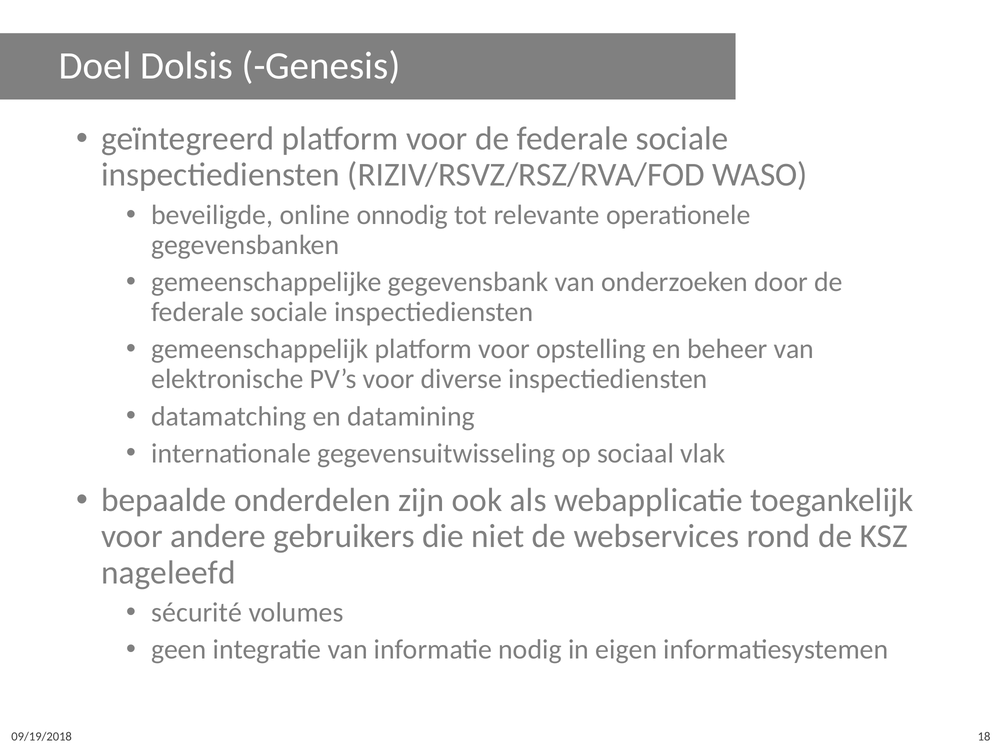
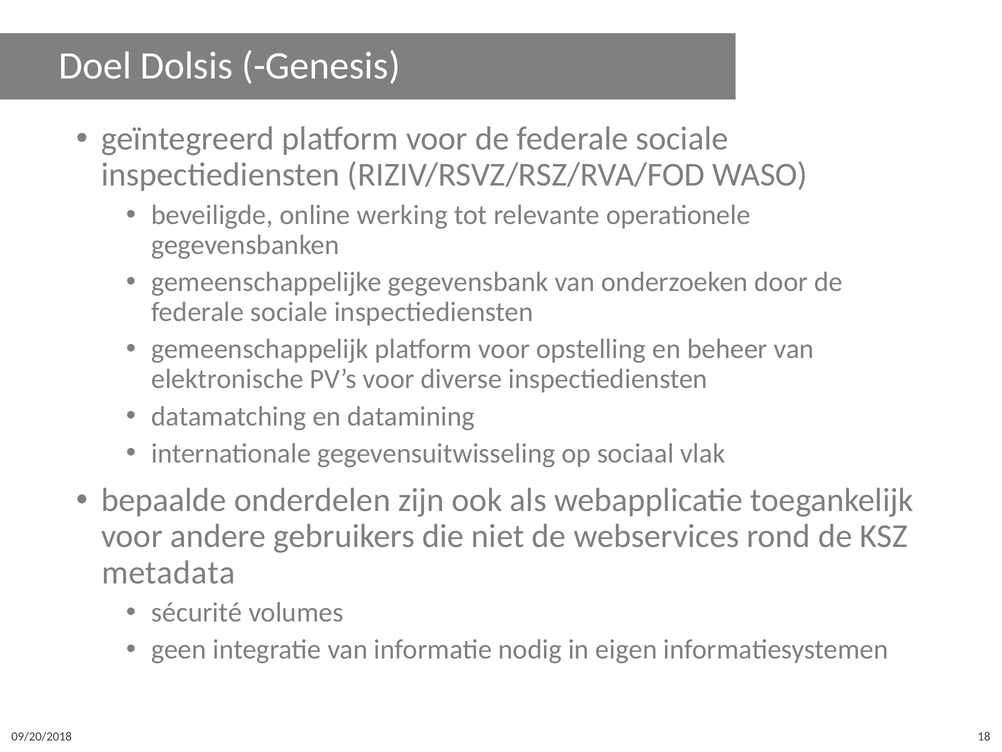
onnodig: onnodig -> werking (402, 215)
nageleefd: nageleefd -> metadata (168, 572)
09/19/2018: 09/19/2018 -> 09/20/2018 (42, 736)
